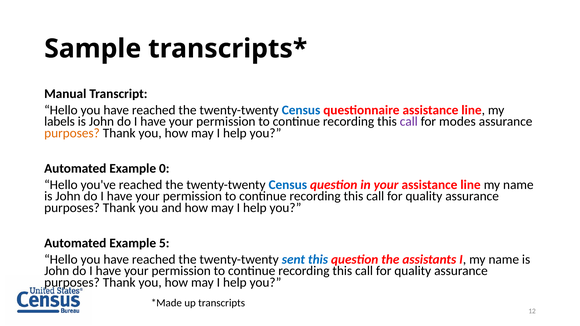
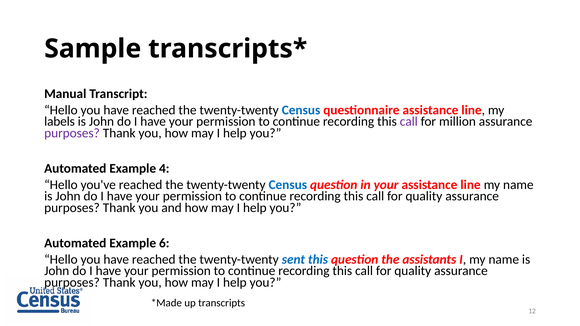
modes: modes -> million (457, 122)
purposes colour: orange -> purple (72, 133)
0: 0 -> 4 (164, 169)
5: 5 -> 6 (164, 243)
